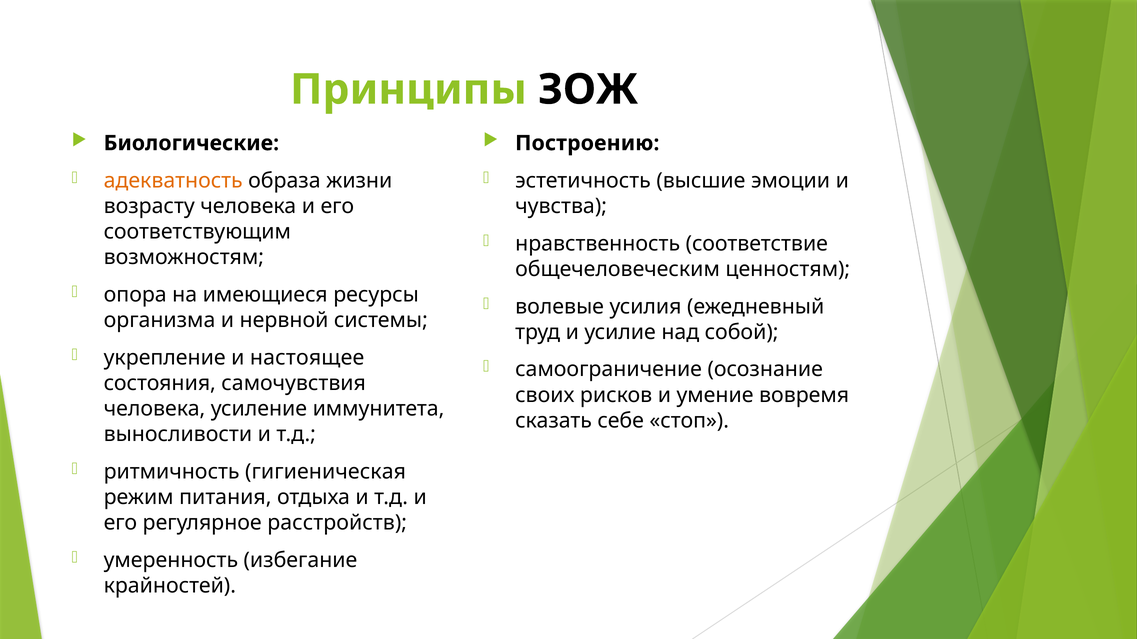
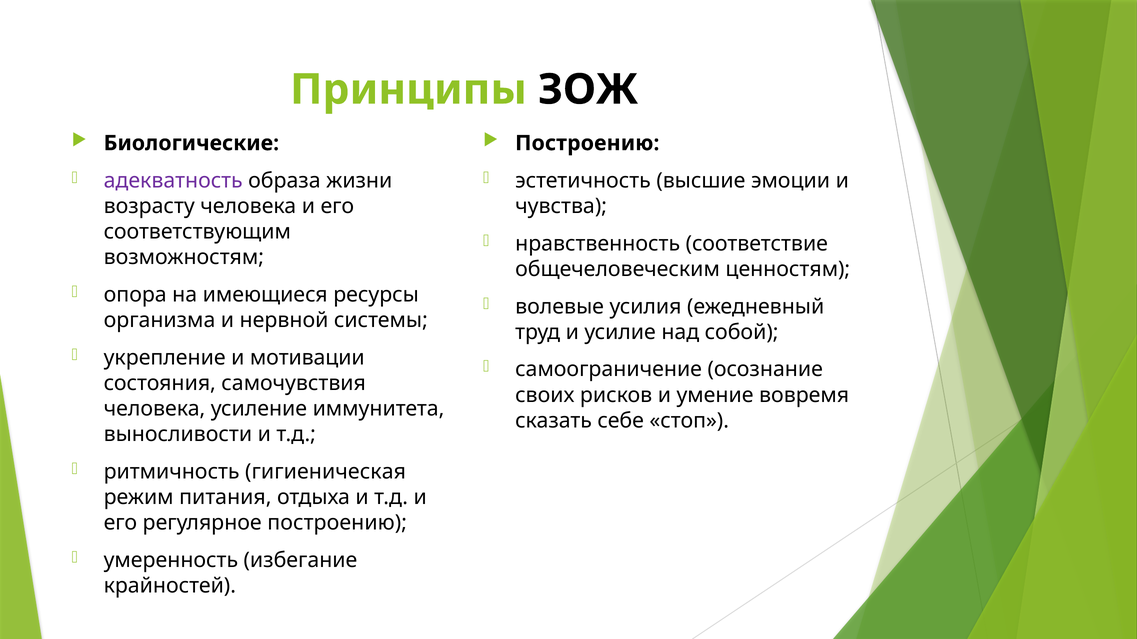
адекватность colour: orange -> purple (173, 181)
настоящее: настоящее -> мотивации (307, 358)
регулярное расстройств: расстройств -> построению (337, 523)
